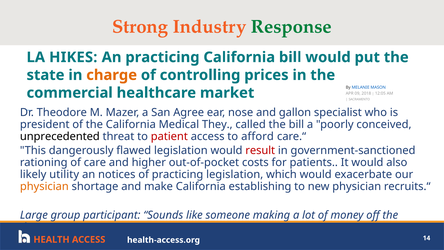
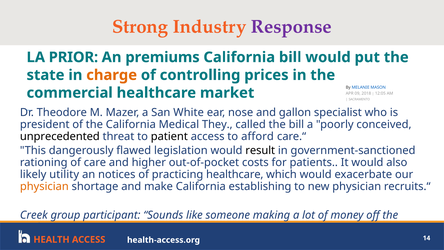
Response colour: green -> purple (291, 27)
HIKES: HIKES -> PRIOR (73, 57)
An practicing: practicing -> premiums (163, 57)
Agree: Agree -> White (189, 112)
patient colour: red -> black (169, 136)
result colour: red -> black (260, 150)
practicing legislation: legislation -> healthcare (235, 174)
Large: Large -> Creek (34, 215)
doctors: doctors -> patient (38, 227)
